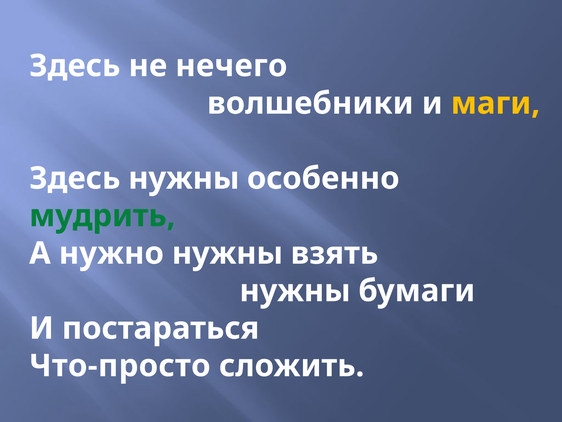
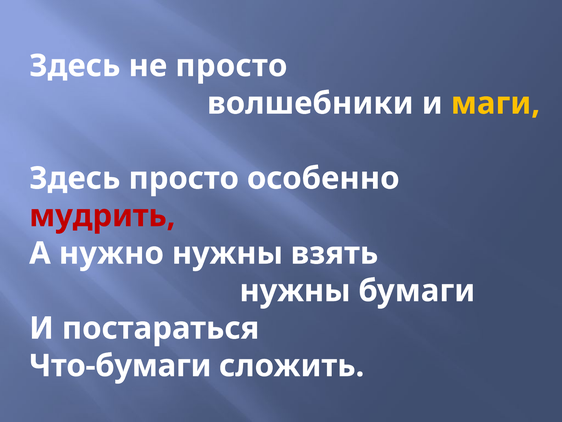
не нечего: нечего -> просто (231, 66)
Здесь нужны: нужны -> просто (184, 178)
мудрить colour: green -> red (102, 216)
Что-просто: Что-просто -> Что-бумаги (120, 365)
